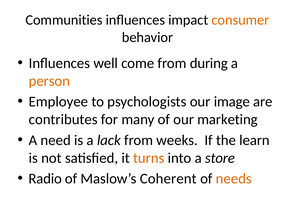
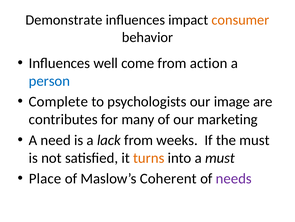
Communities: Communities -> Demonstrate (64, 20)
during: during -> action (209, 63)
person colour: orange -> blue (49, 81)
Employee: Employee -> Complete (58, 101)
the learn: learn -> must (254, 140)
a store: store -> must (220, 157)
Radio: Radio -> Place (45, 178)
needs colour: orange -> purple (234, 178)
